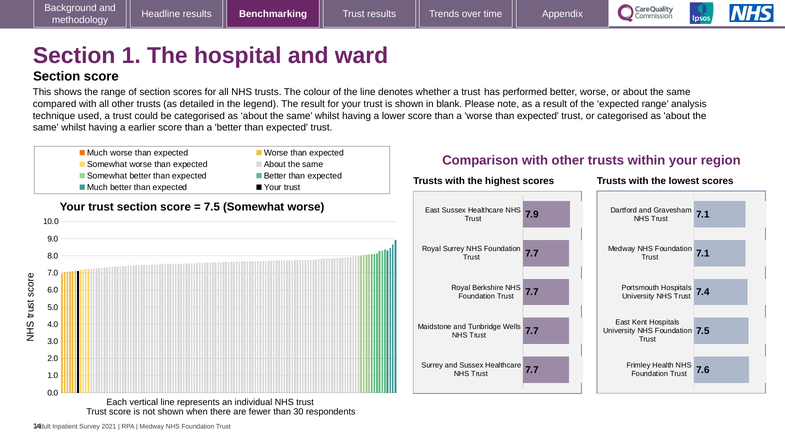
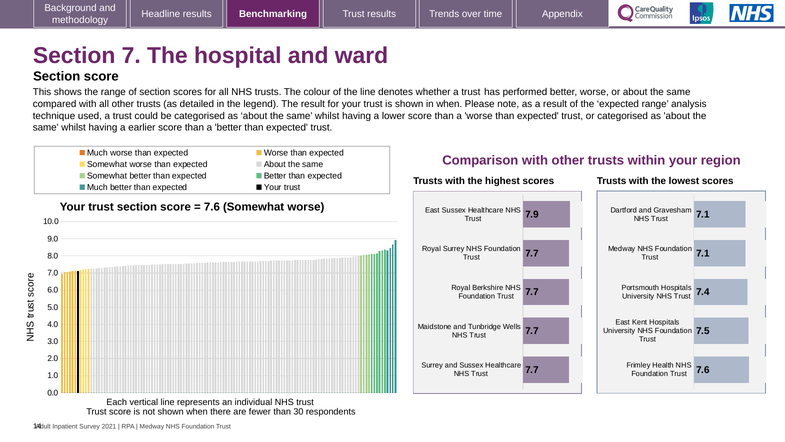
1: 1 -> 7 (131, 56)
in blank: blank -> when (449, 104)
7.5: 7.5 -> 7.6 (212, 207)
